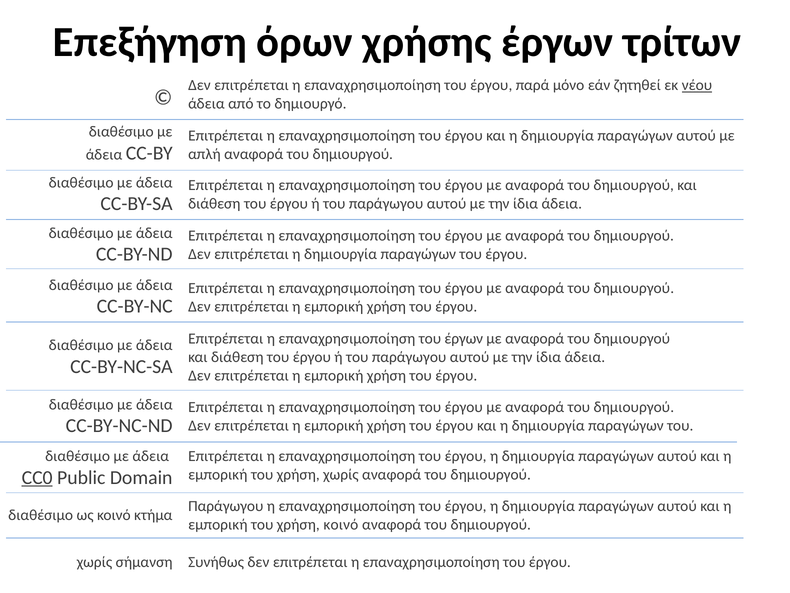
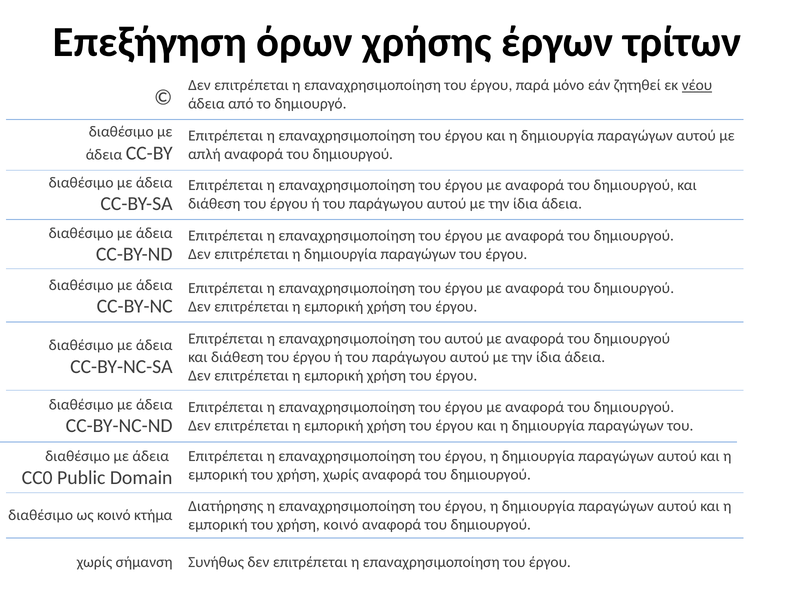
του έργων: έργων -> αυτού (464, 338)
CC0 underline: present -> none (37, 477)
Παράγωγου: Παράγωγου -> Διατήρησης (226, 506)
